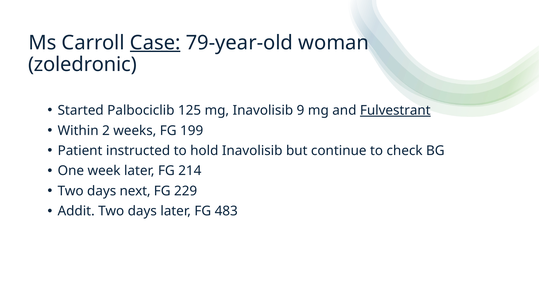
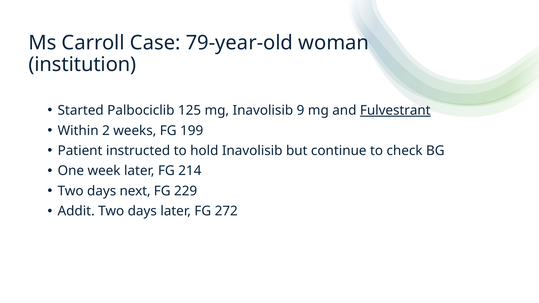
Case underline: present -> none (155, 43)
zoledronic: zoledronic -> institution (82, 65)
483: 483 -> 272 (226, 211)
